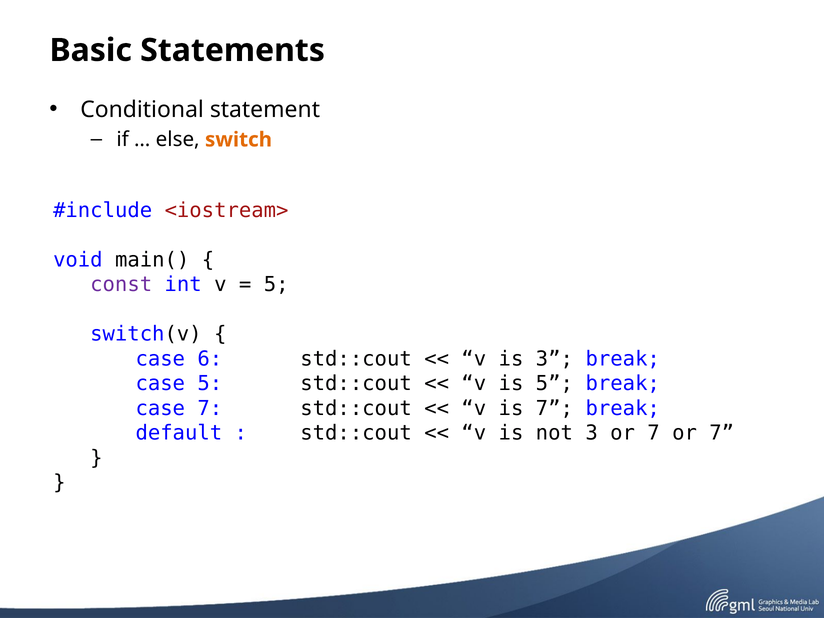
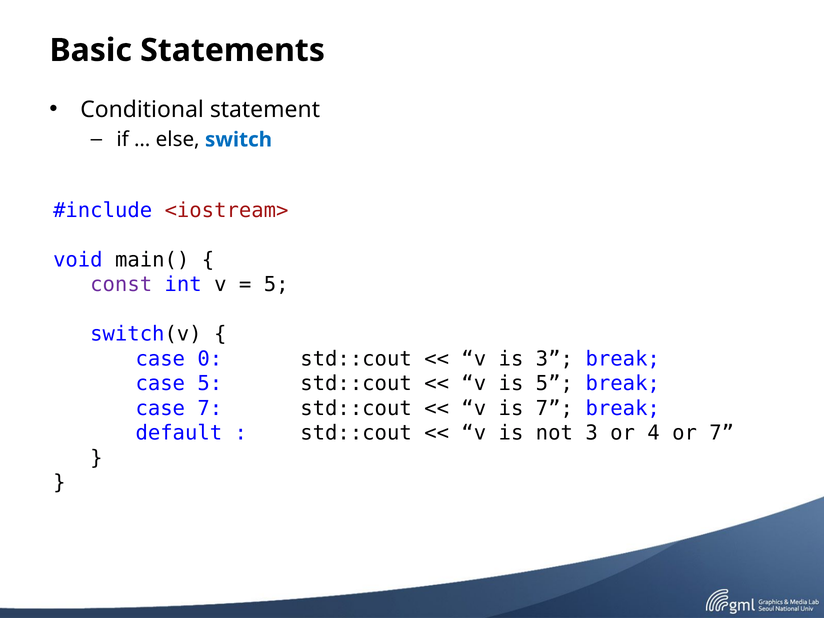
switch colour: orange -> blue (239, 140)
6: 6 -> 0 (210, 359)
3 or 7: 7 -> 4 (654, 433)
